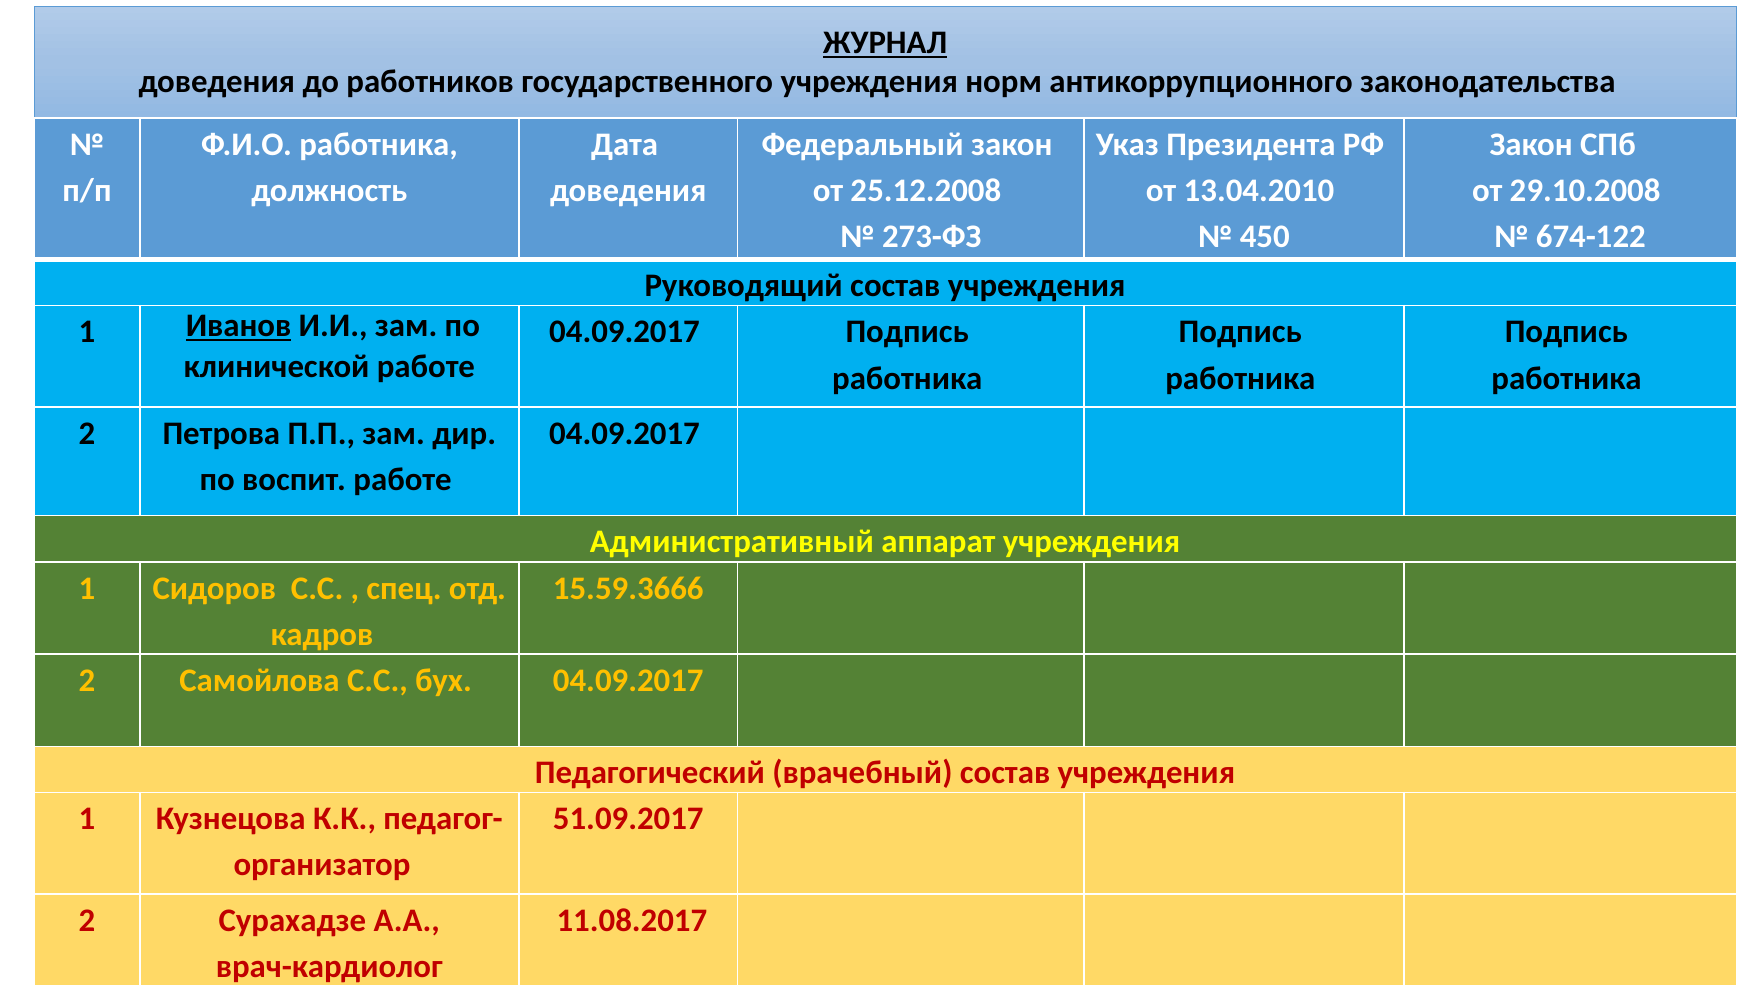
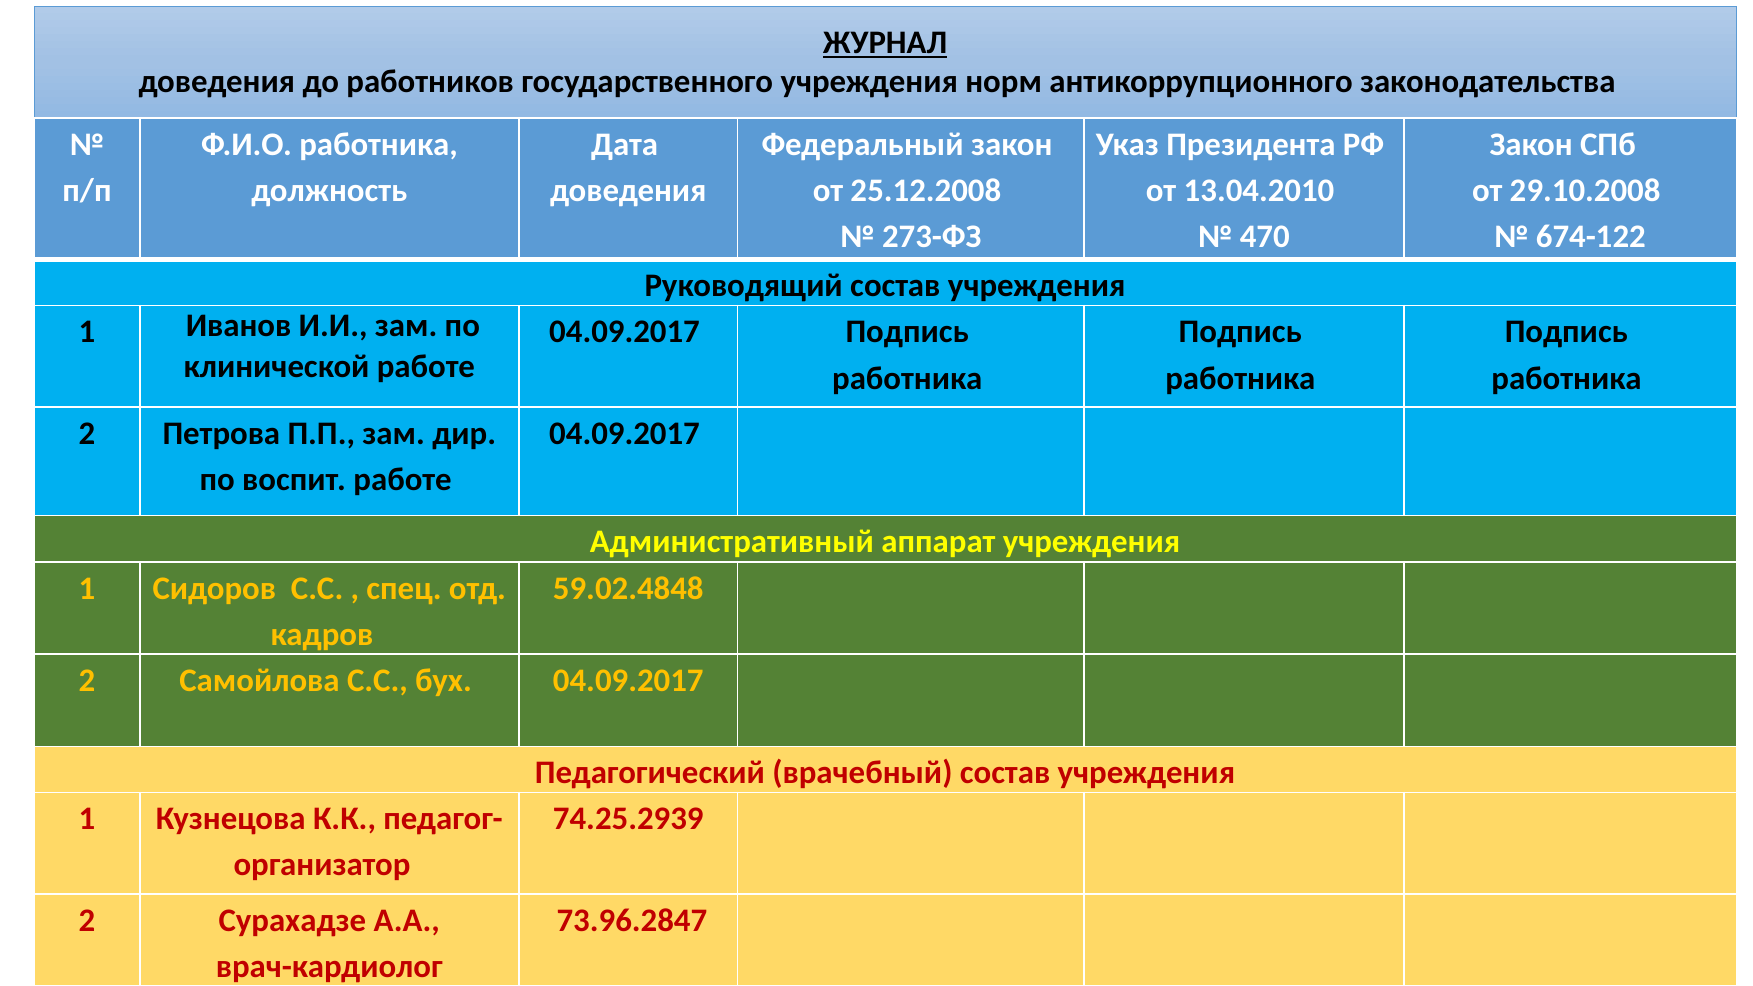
450: 450 -> 470 (1265, 237)
Иванов underline: present -> none (239, 326)
15.59.3666: 15.59.3666 -> 59.02.4848 (628, 588)
51.09.2017: 51.09.2017 -> 74.25.2939 (628, 819)
11.08.2017: 11.08.2017 -> 73.96.2847 (632, 920)
